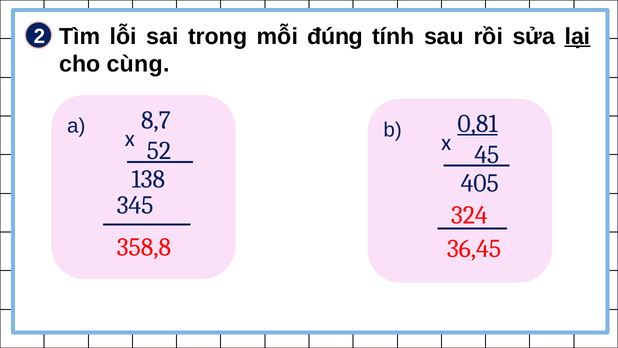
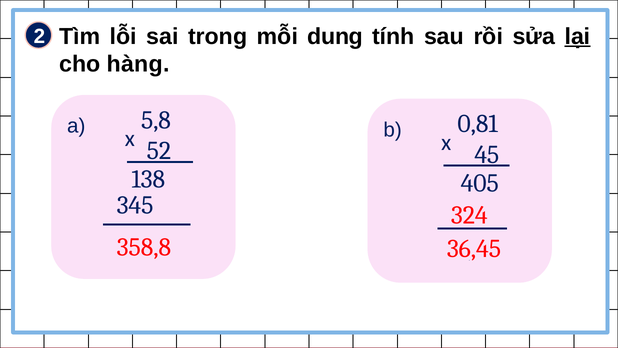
đúng: đúng -> dung (335, 36)
cùng: cùng -> hàng (138, 64)
8,7: 8,7 -> 5,8 (156, 120)
0,81 underline: present -> none (478, 124)
